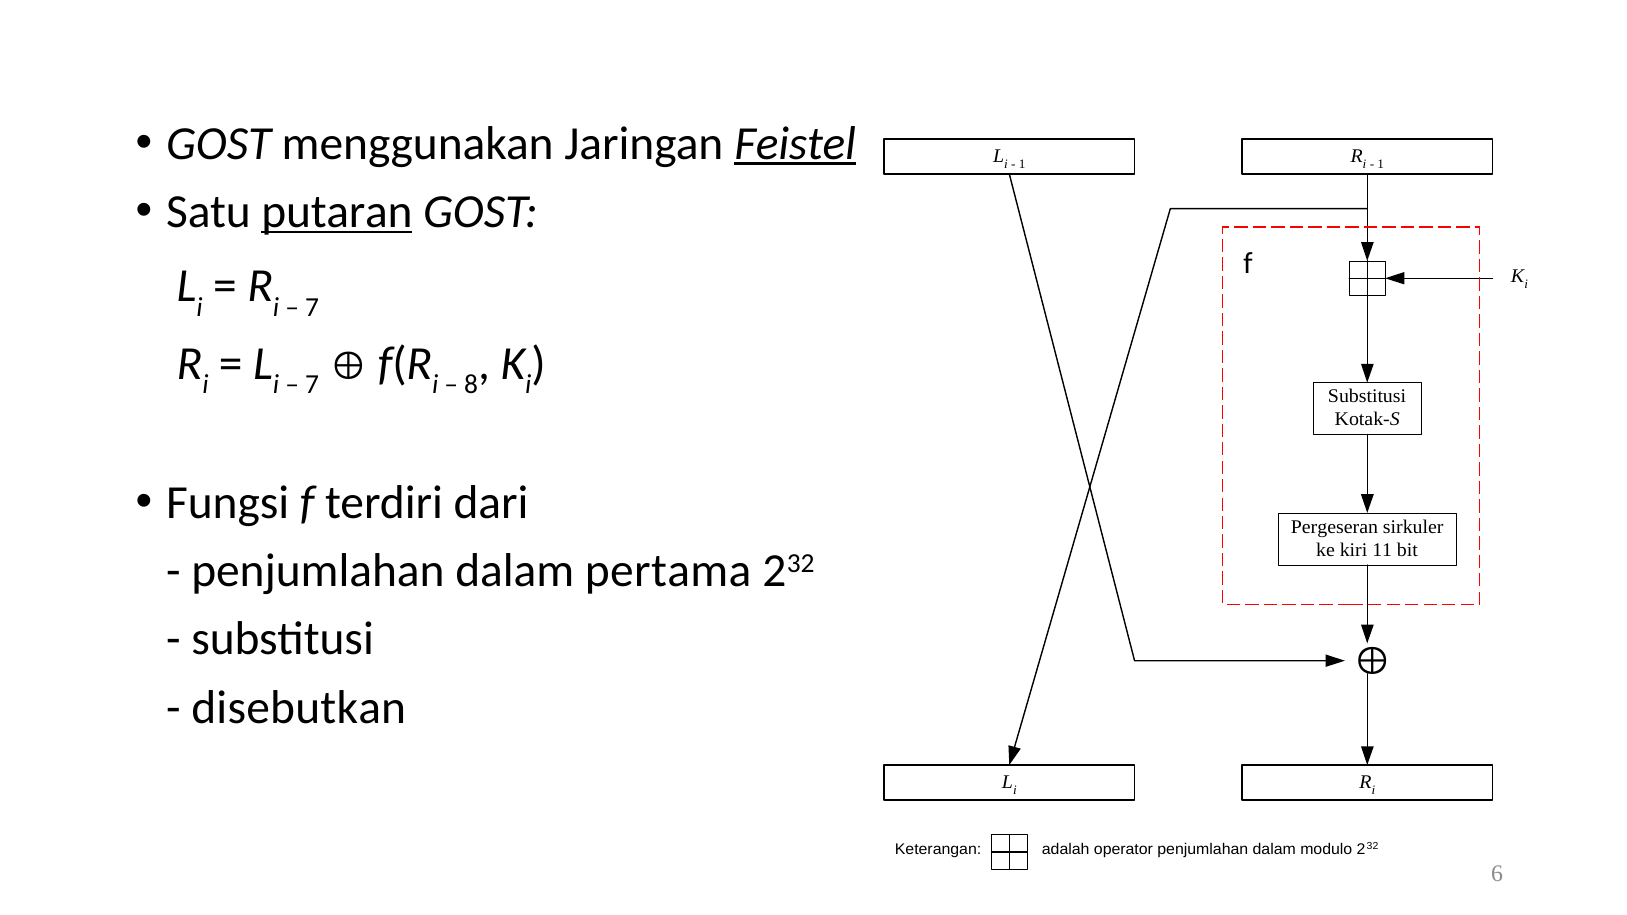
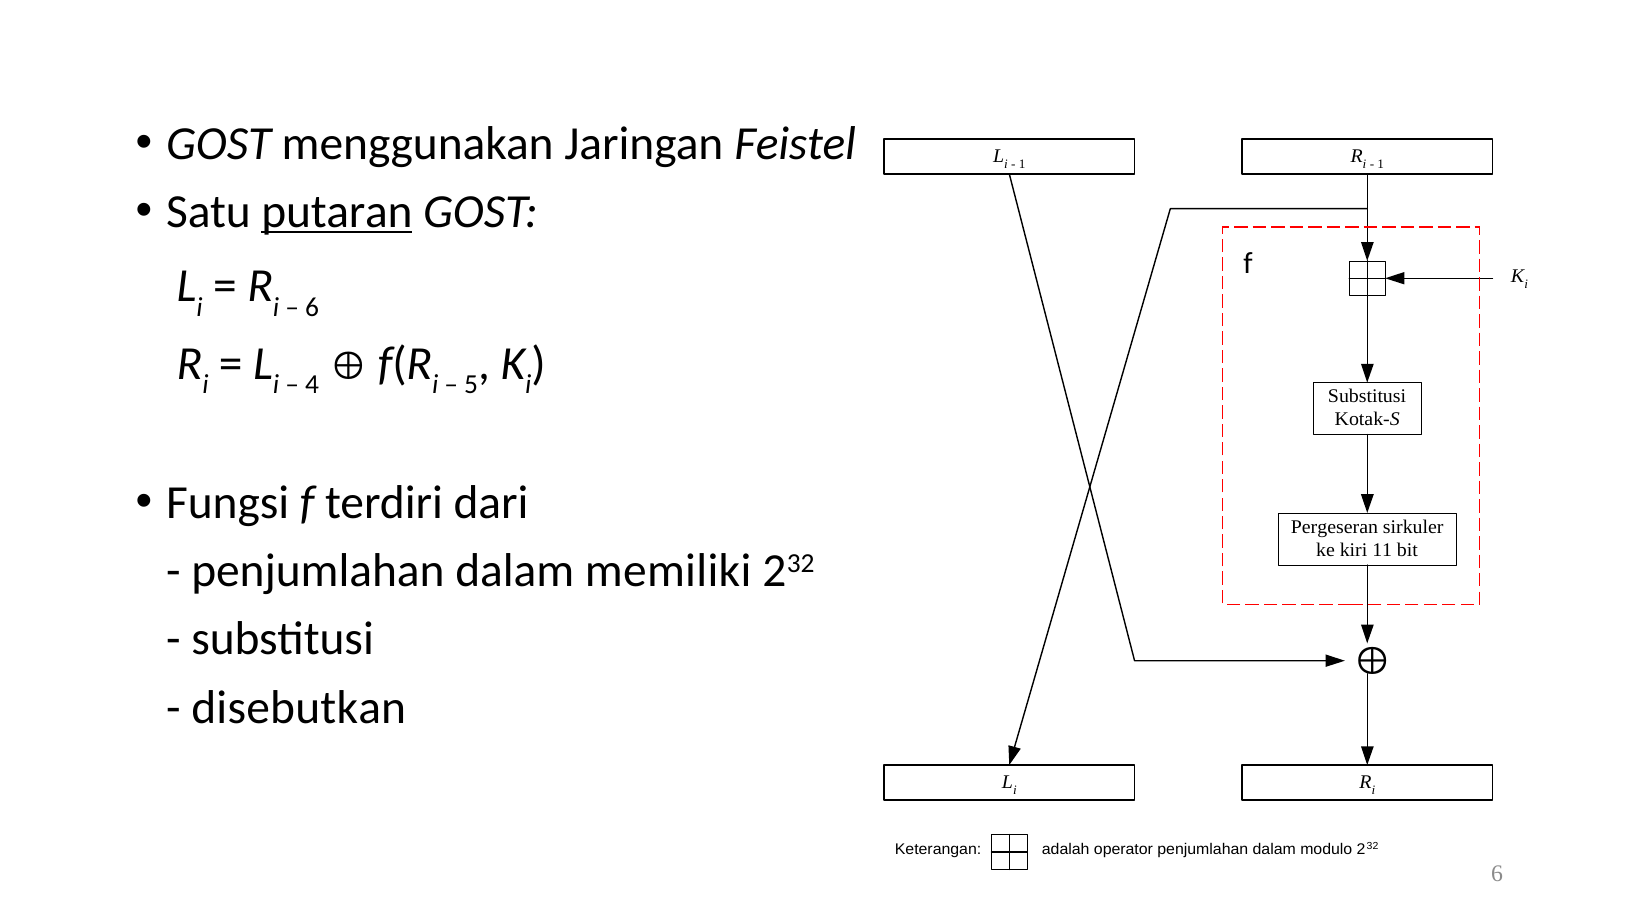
Feistel underline: present -> none (795, 143)
7: 7 -> 6 (312, 307)
7: 7 -> 4 (312, 385)
8: 8 -> 5 (471, 385)
pertama: pertama -> memiliki (668, 571)
